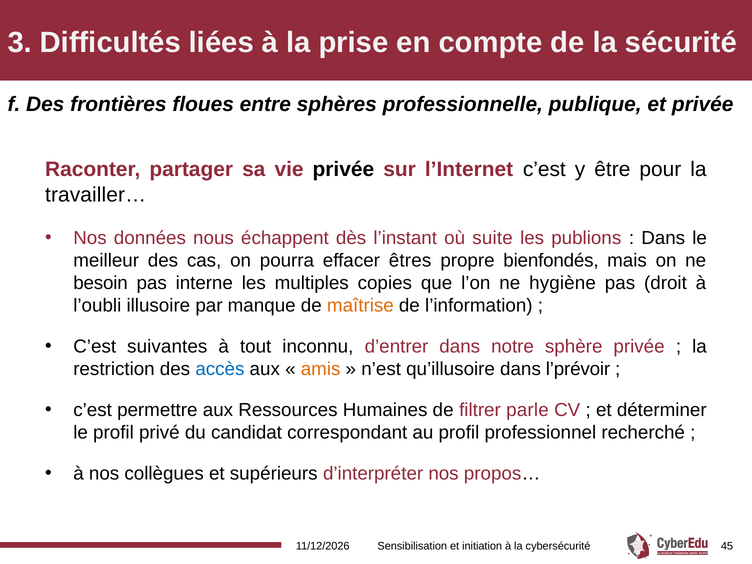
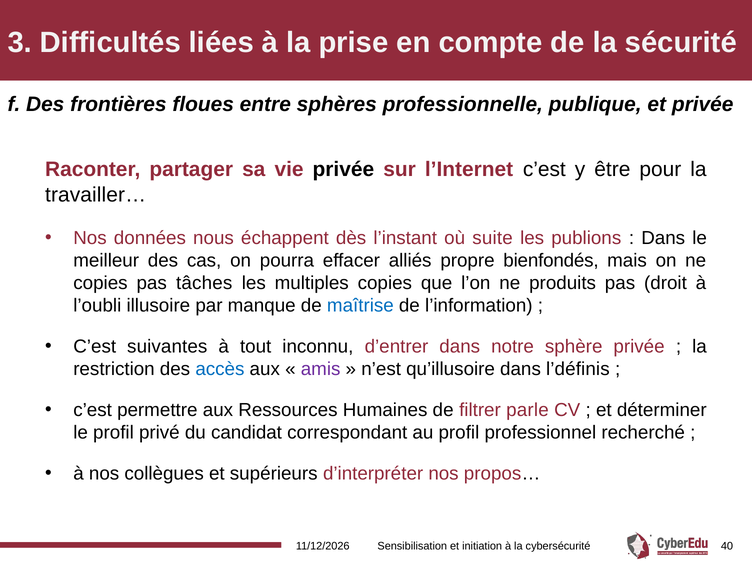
êtres: êtres -> alliés (410, 261)
besoin: besoin -> copies (100, 283)
interne: interne -> tâches (204, 283)
hygiène: hygiène -> produits (563, 283)
maîtrise colour: orange -> blue (360, 306)
amis colour: orange -> purple (321, 369)
l’prévoir: l’prévoir -> l’définis (578, 369)
45: 45 -> 40 (727, 546)
